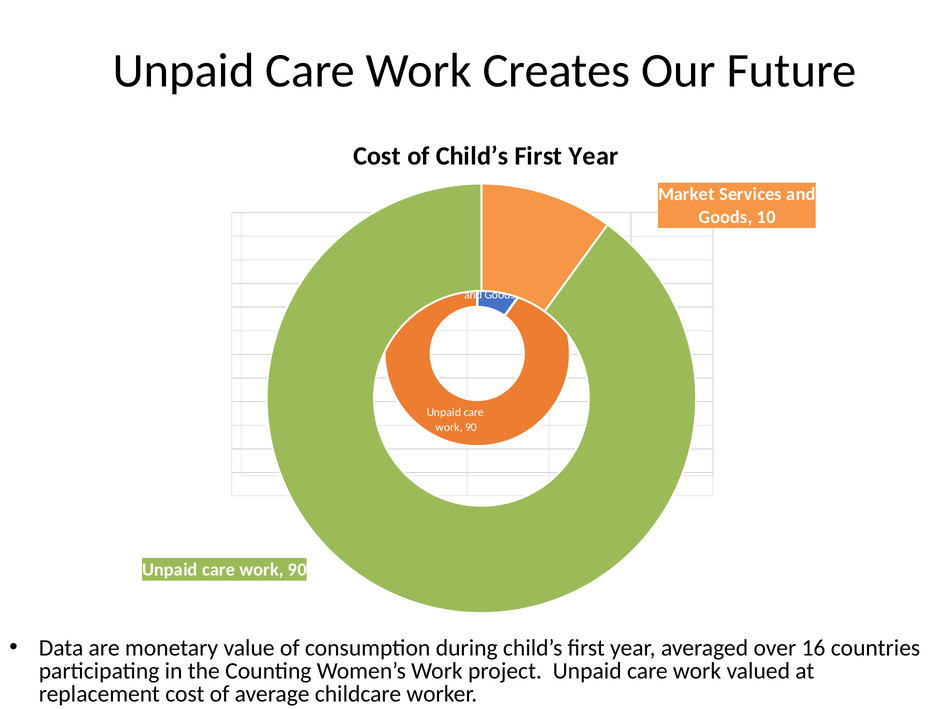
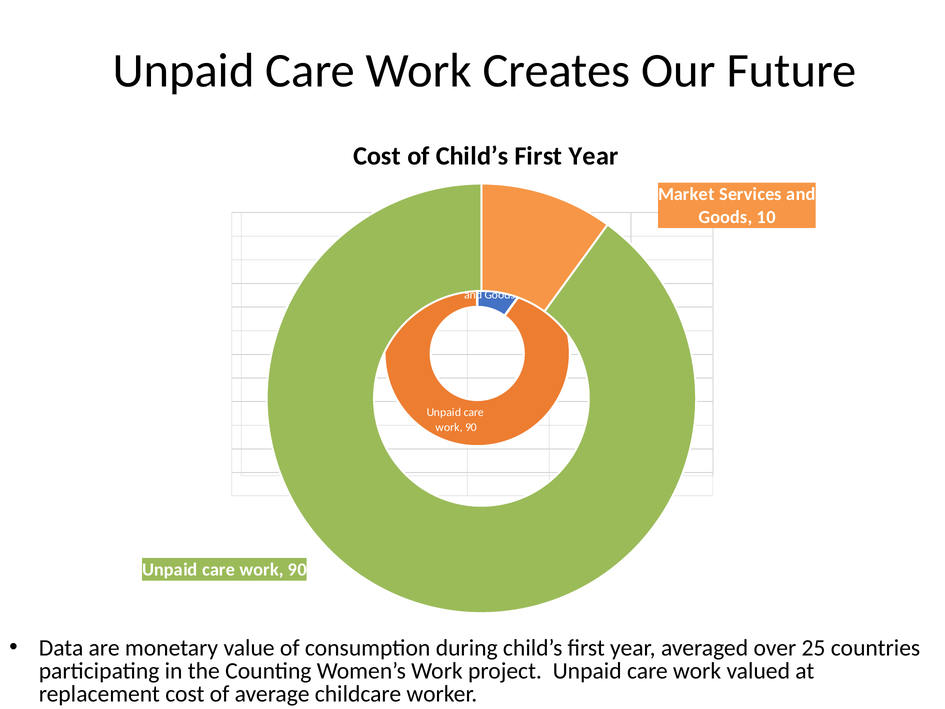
16: 16 -> 25 (813, 648)
